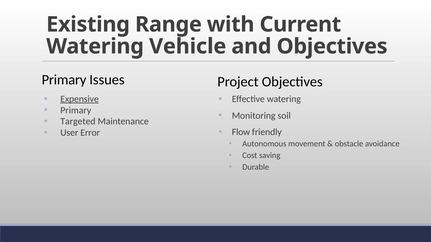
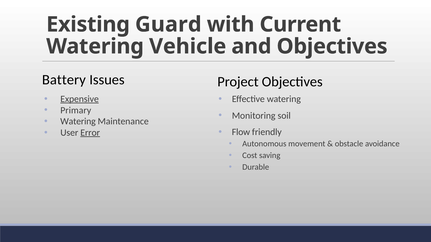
Range: Range -> Guard (168, 24)
Primary: Primary -> Battery (64, 80)
Targeted: Targeted -> Watering (78, 122)
Error underline: none -> present (90, 133)
